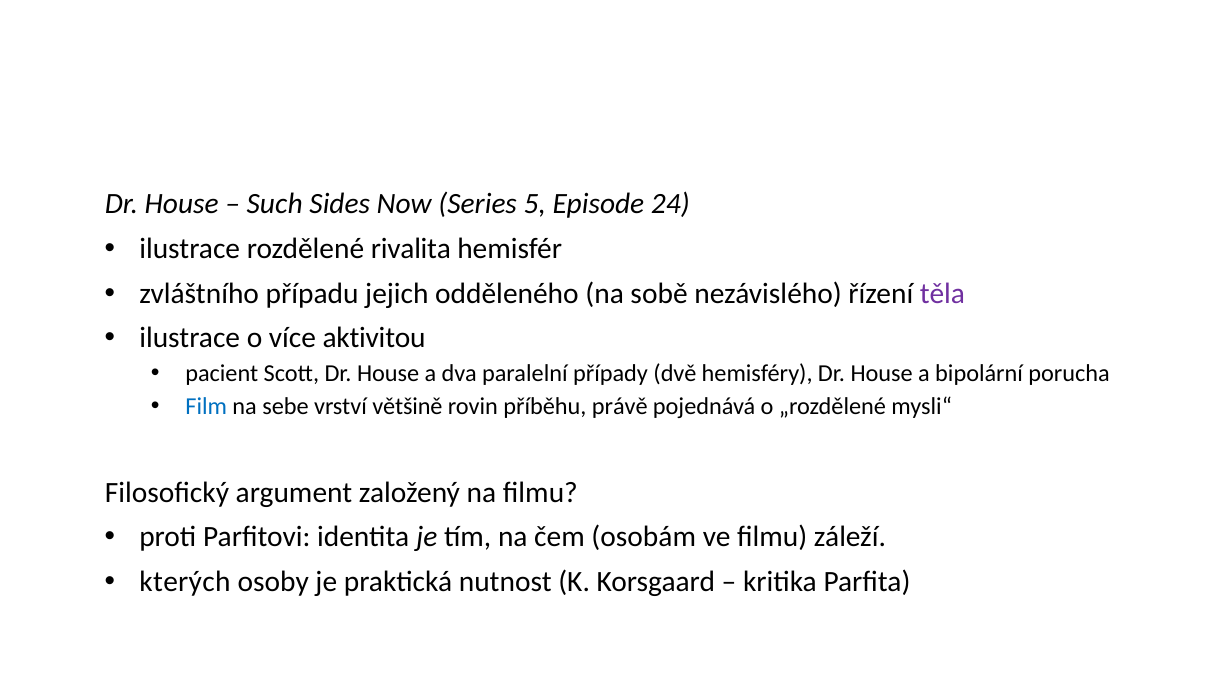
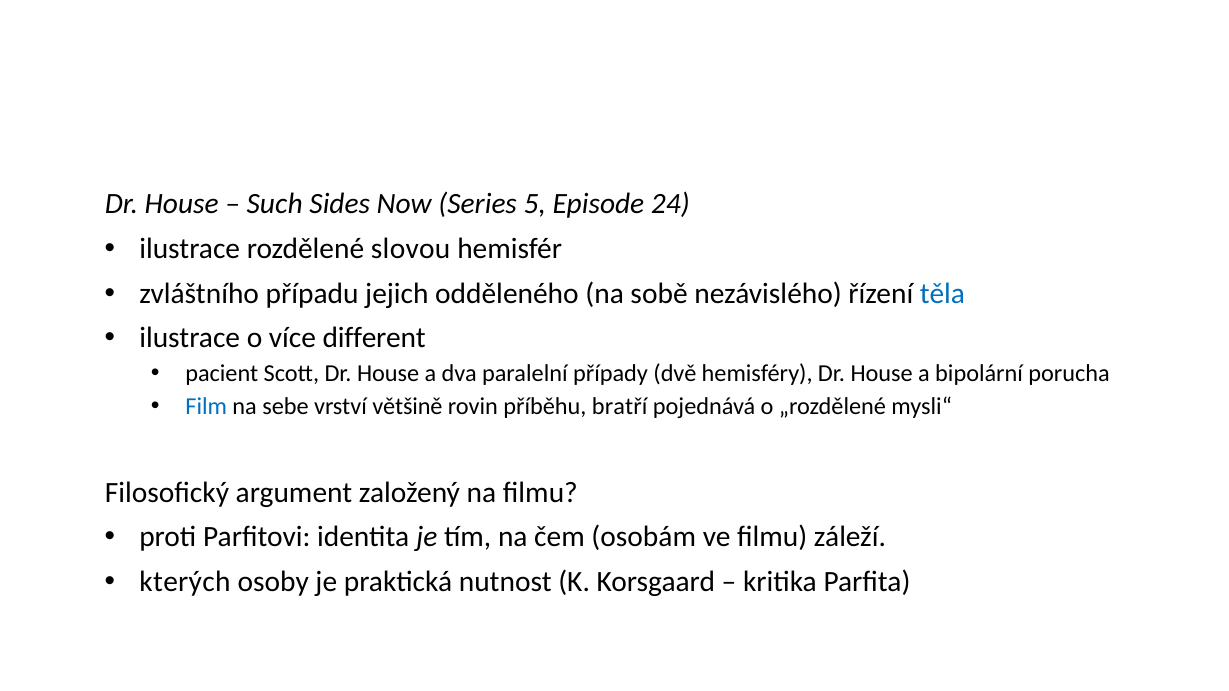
rivalita: rivalita -> slovou (411, 249)
těla colour: purple -> blue (942, 294)
aktivitou: aktivitou -> different (374, 338)
právě: právě -> bratří (620, 406)
